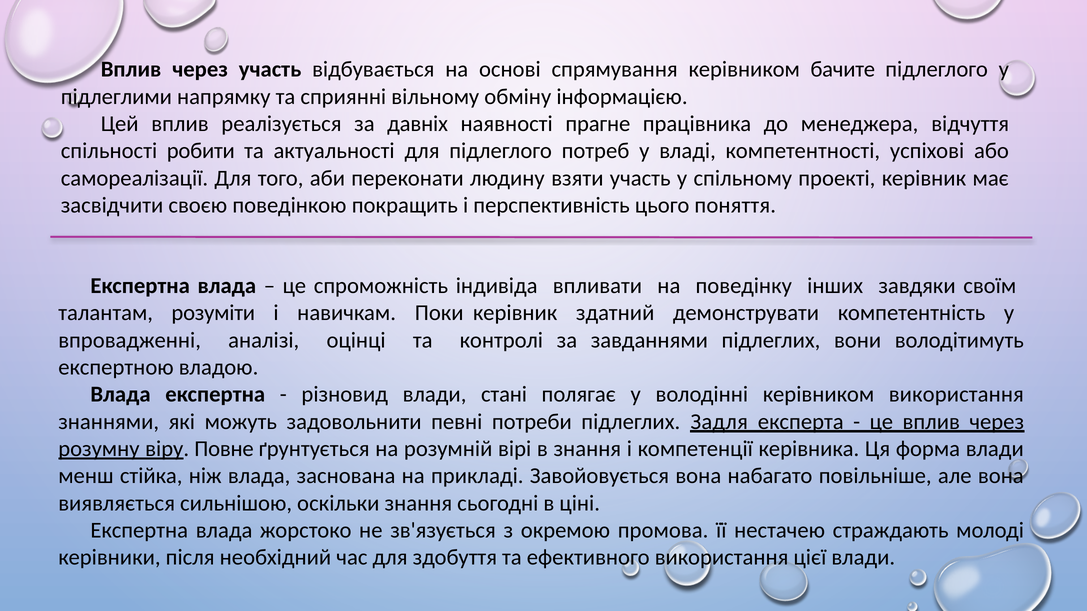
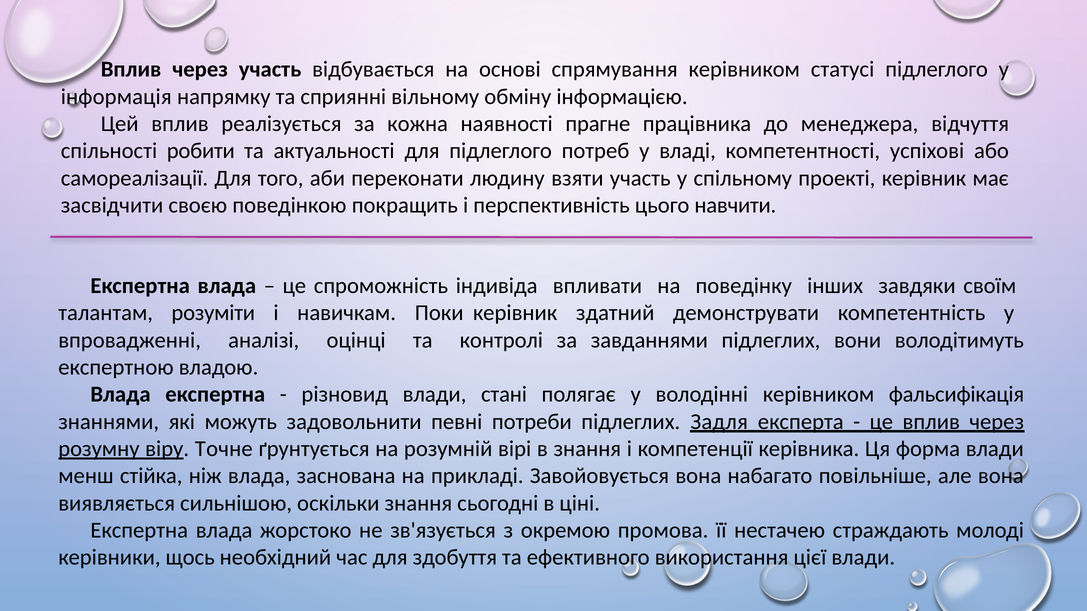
бачите: бачите -> статусі (843, 69)
підлеглими: підлеглими -> інформація (116, 97)
давніх: давніх -> кожна (418, 124)
поняття: поняття -> навчити (735, 205)
керівником використання: використання -> фальсифікація (956, 395)
Повне: Повне -> Точне (224, 449)
після: після -> щось (190, 558)
